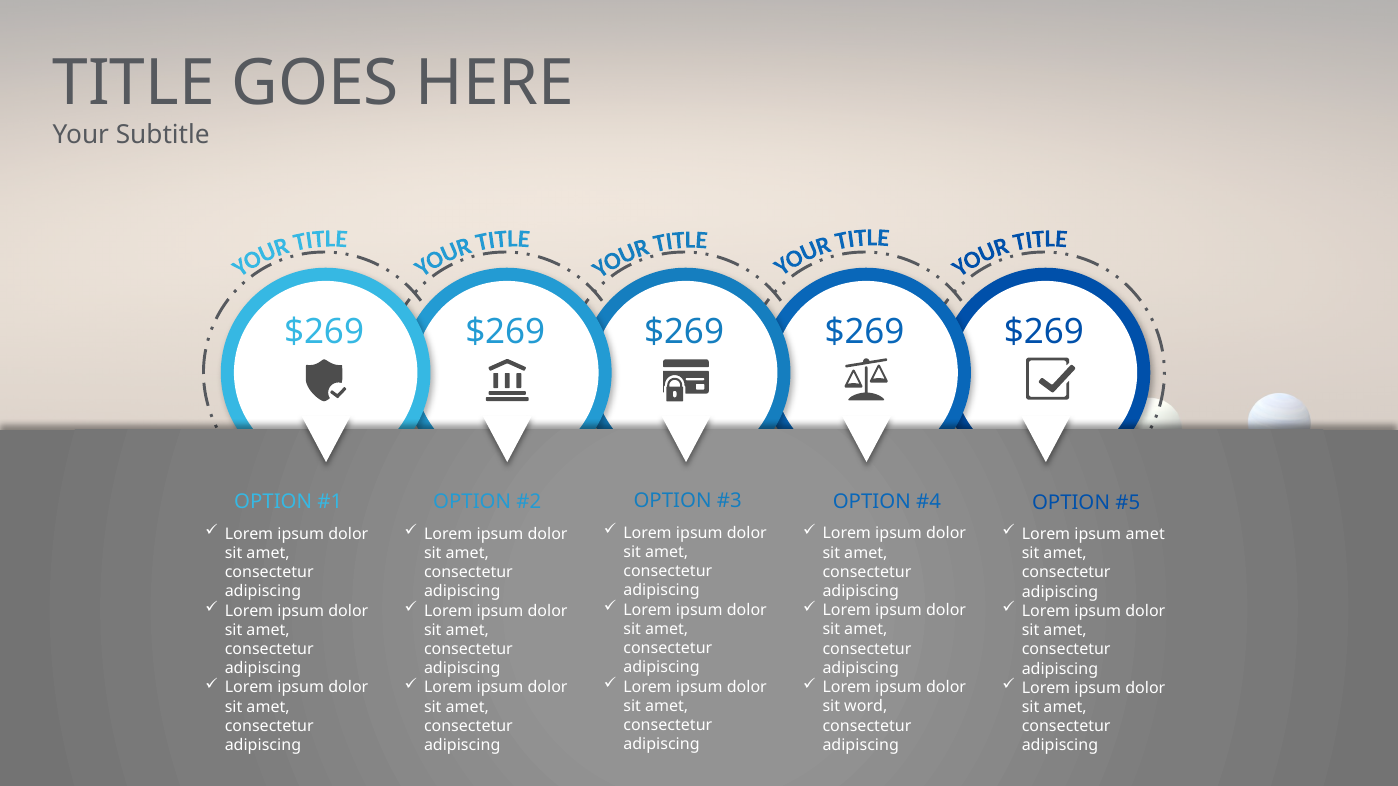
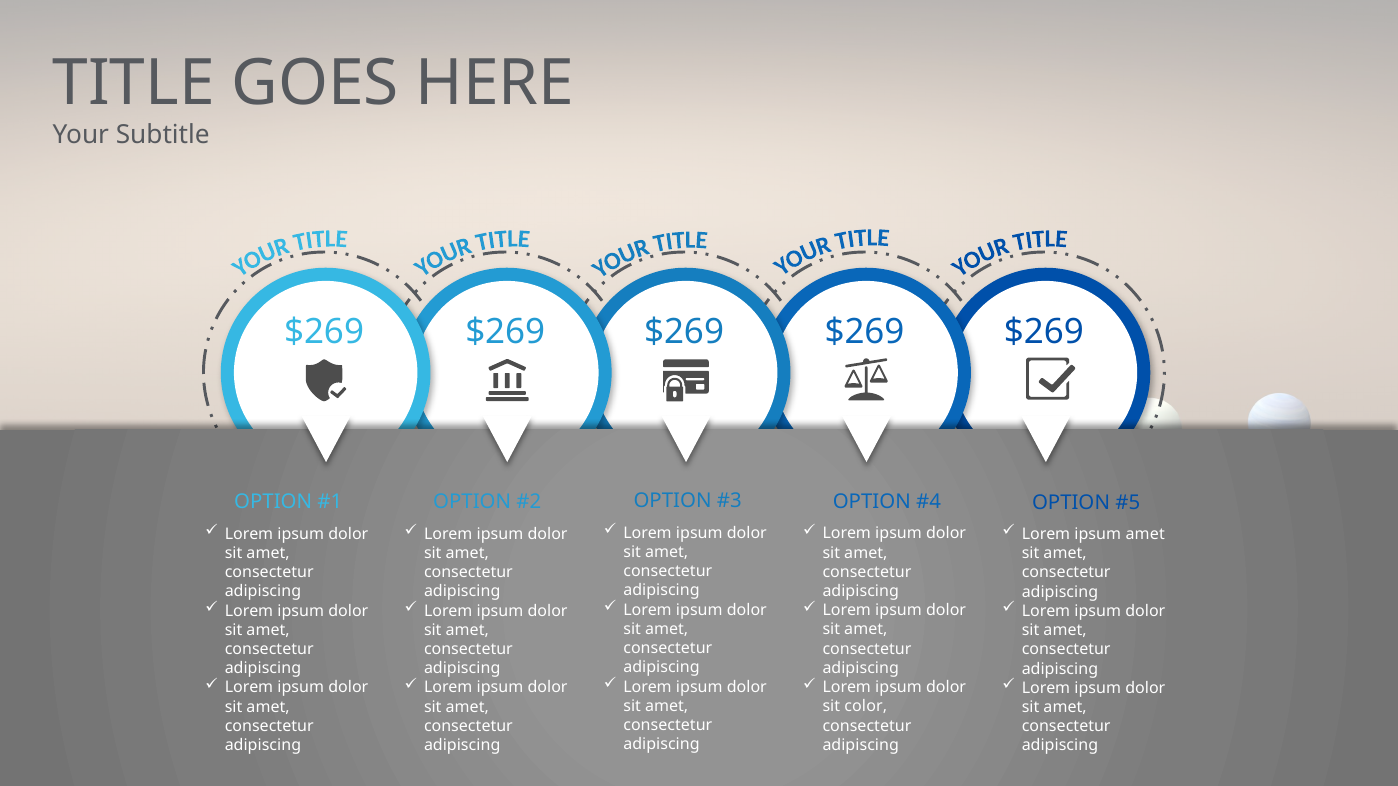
word: word -> color (866, 707)
